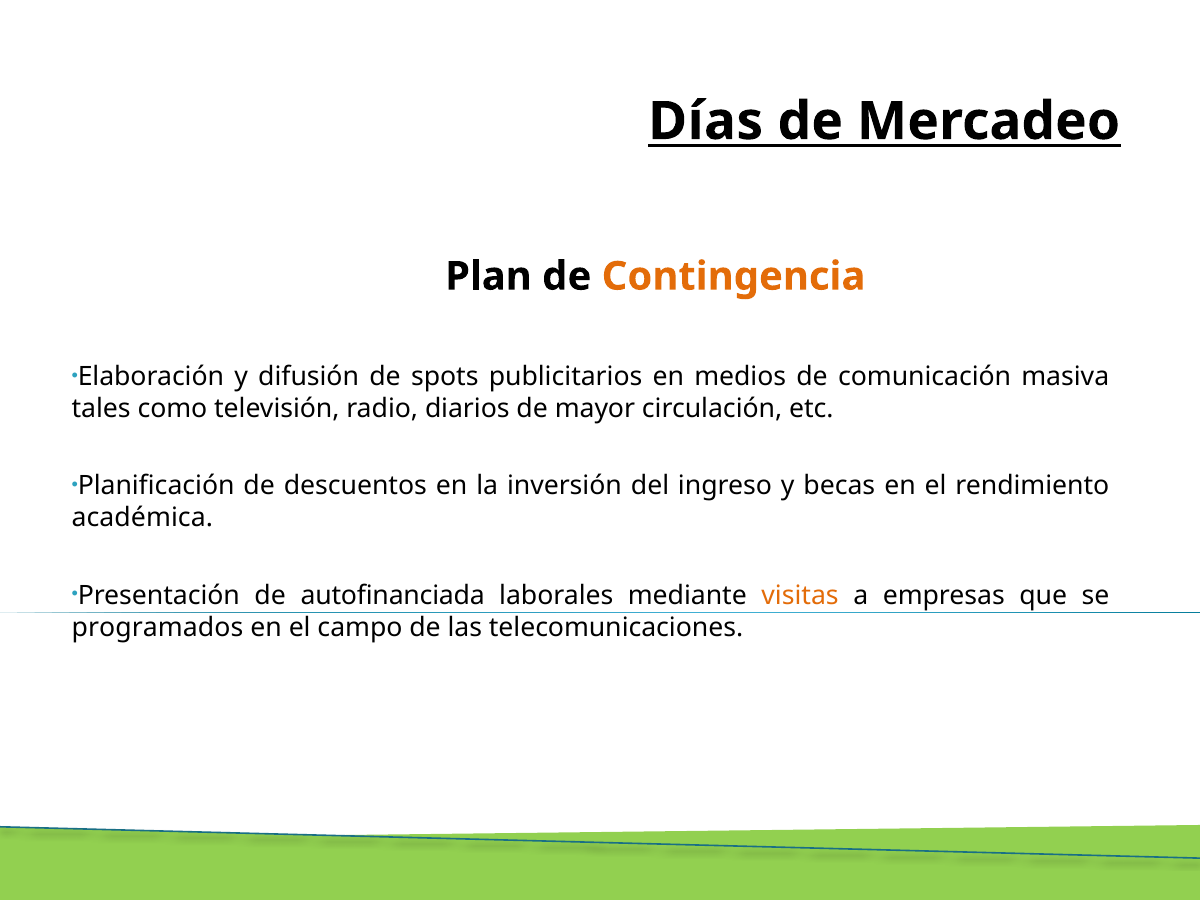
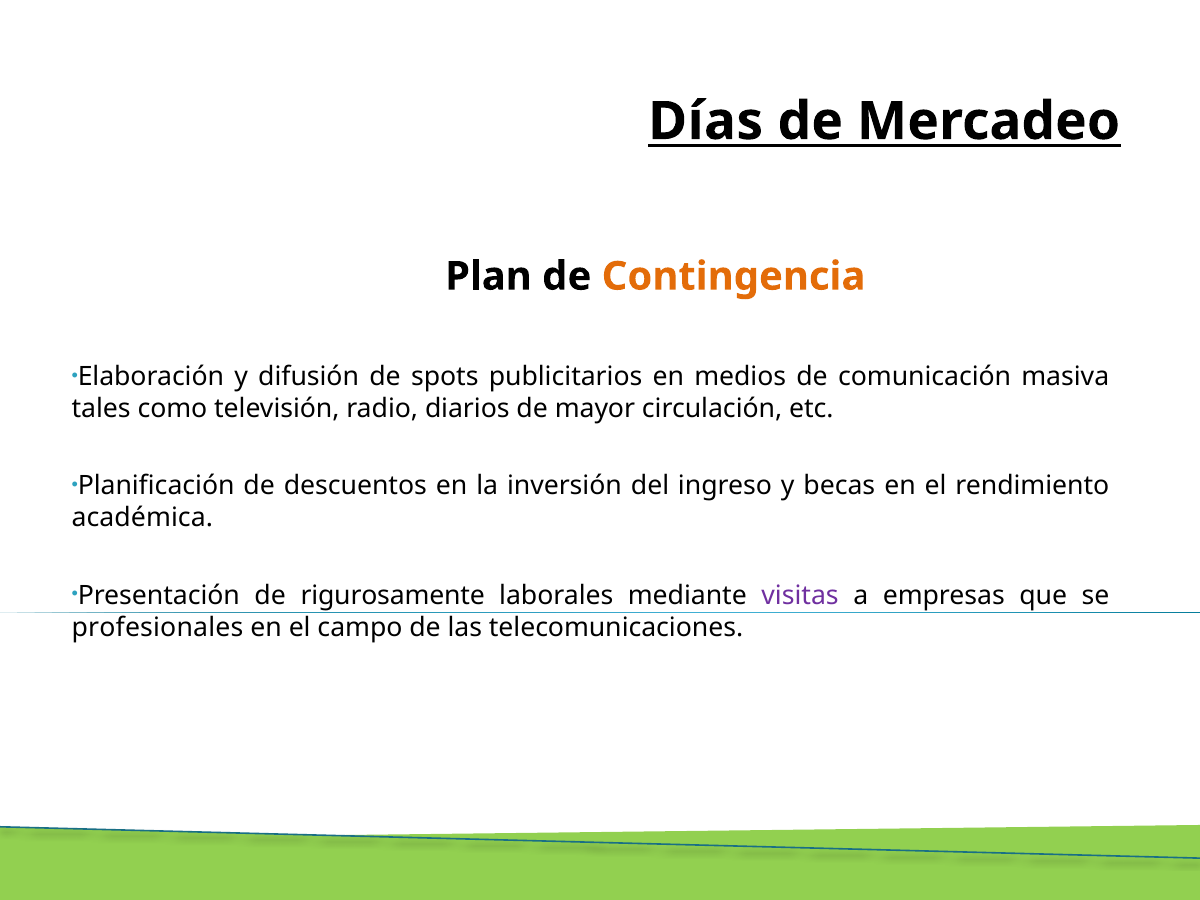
autofinanciada: autofinanciada -> rigurosamente (393, 595)
visitas colour: orange -> purple (800, 595)
programados: programados -> profesionales (157, 627)
